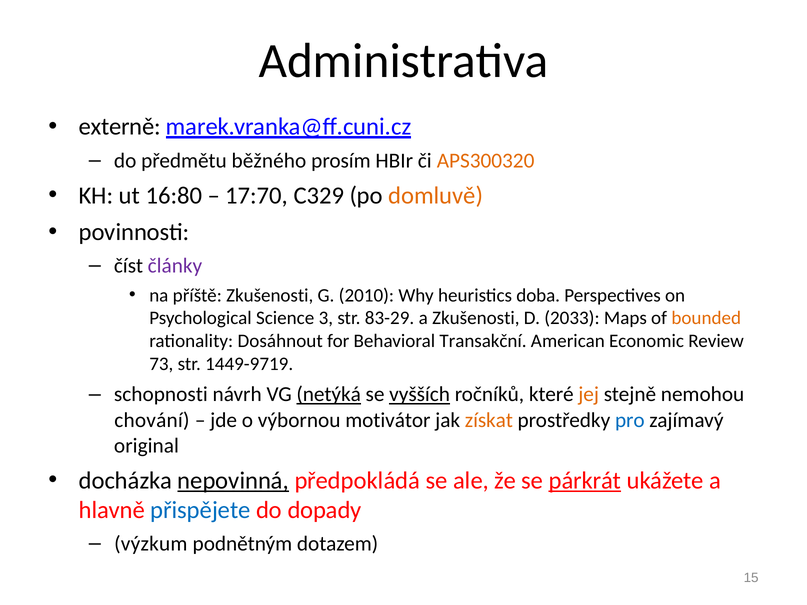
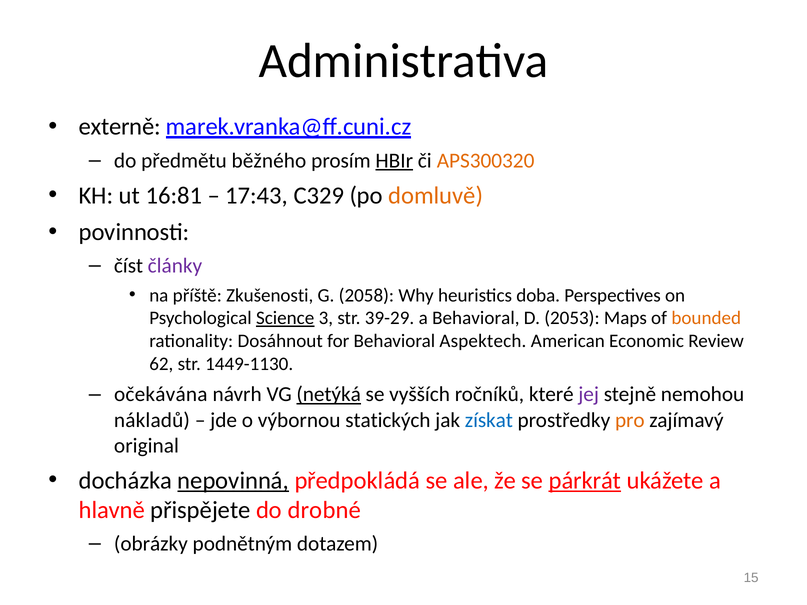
HBIr underline: none -> present (394, 161)
16:80: 16:80 -> 16:81 (174, 196)
17:70: 17:70 -> 17:43 (257, 196)
2010: 2010 -> 2058 (366, 295)
Science underline: none -> present (285, 318)
83-29: 83-29 -> 39-29 (390, 318)
a Zkušenosti: Zkušenosti -> Behavioral (476, 318)
2033: 2033 -> 2053 (572, 318)
Transakční: Transakční -> Aspektech (483, 341)
73: 73 -> 62 (161, 364)
1449-9719: 1449-9719 -> 1449-1130 (249, 364)
schopnosti: schopnosti -> očekávána (161, 395)
vyšších underline: present -> none (420, 395)
jej colour: orange -> purple (589, 395)
chování: chování -> nákladů (152, 420)
motivátor: motivátor -> statických (388, 420)
získat colour: orange -> blue (489, 420)
pro colour: blue -> orange (630, 420)
přispějete colour: blue -> black (200, 510)
dopady: dopady -> drobné (324, 510)
výzkum: výzkum -> obrázky (151, 544)
